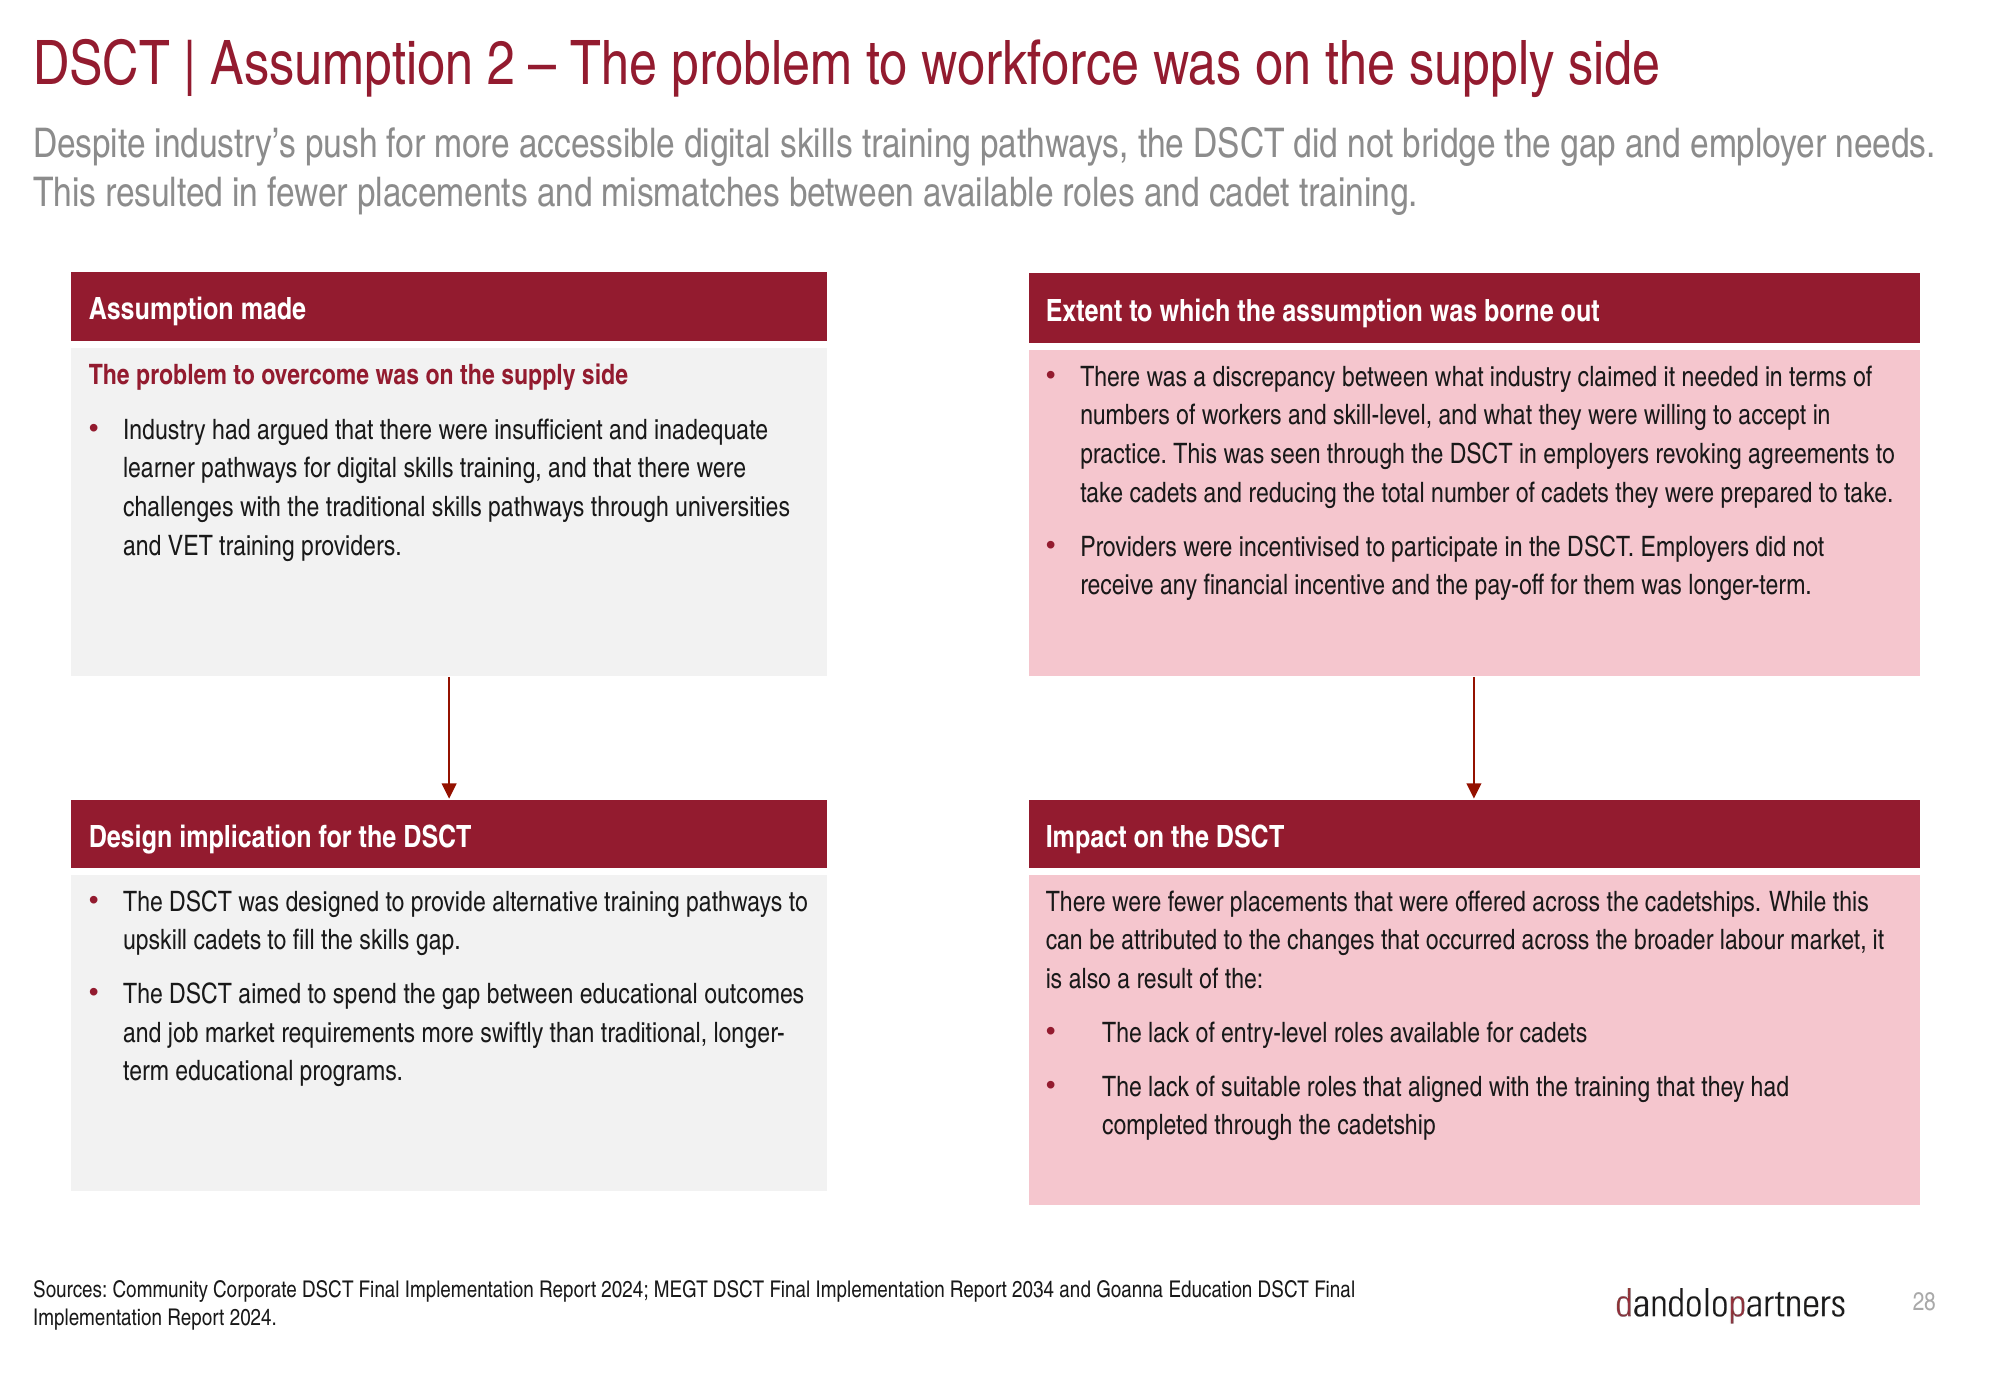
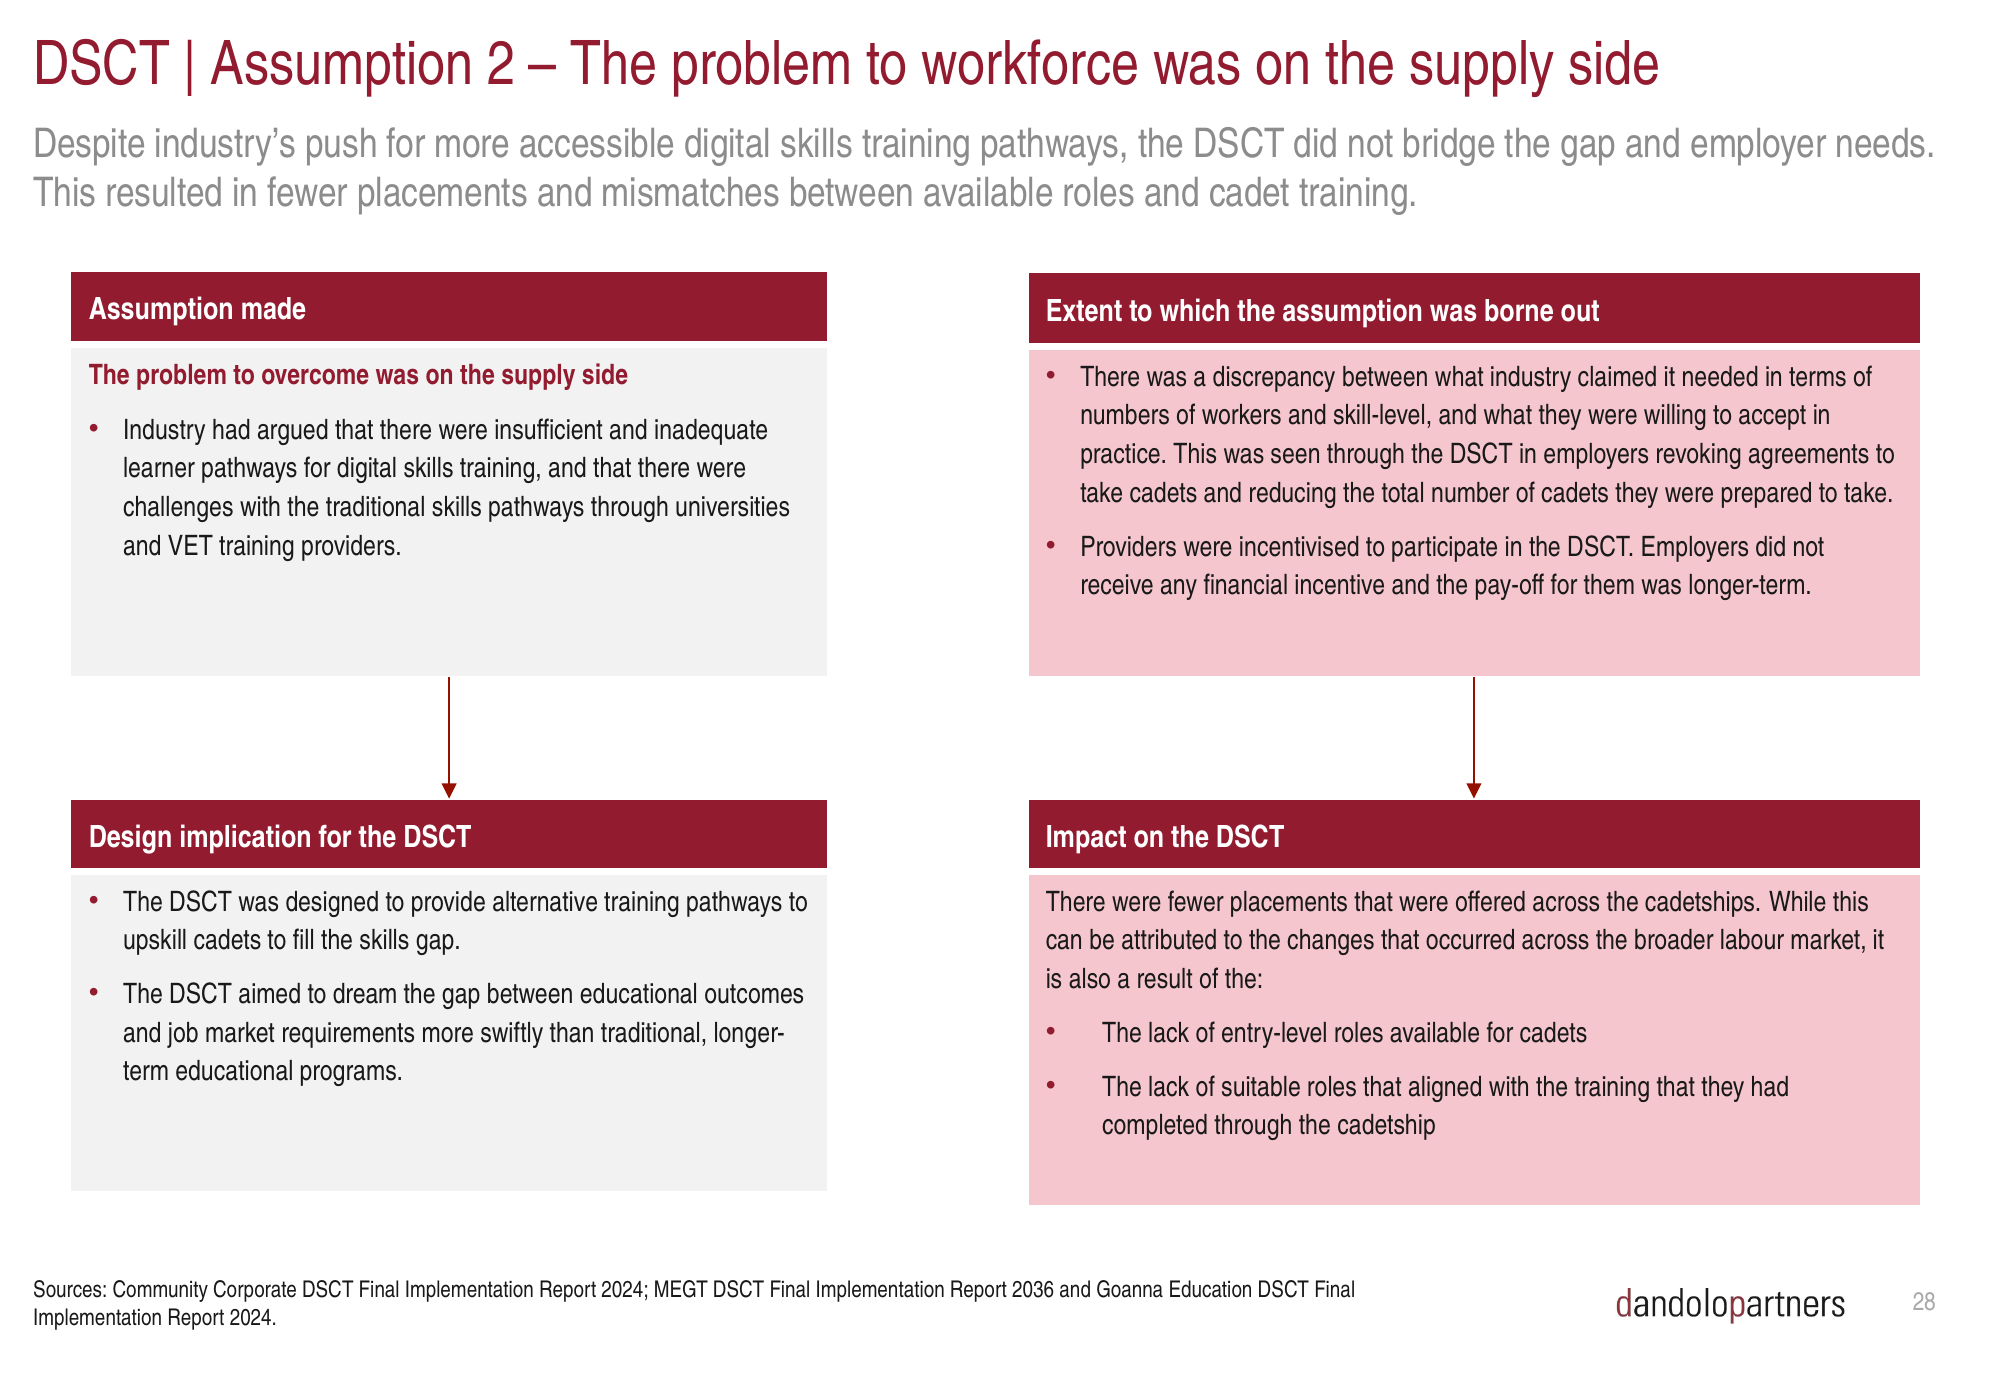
spend: spend -> dream (365, 994)
2034: 2034 -> 2036 (1033, 1290)
